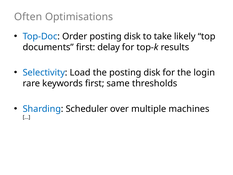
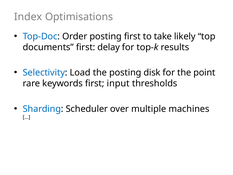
Often: Often -> Index (28, 17)
Order posting disk: disk -> first (132, 36)
login: login -> point (204, 73)
same: same -> input (118, 83)
